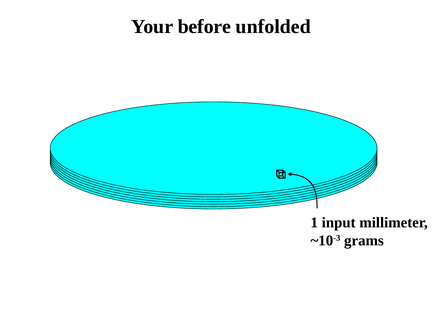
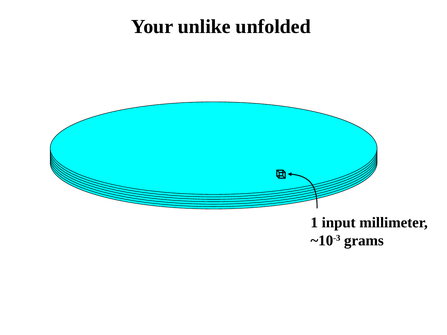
before: before -> unlike (204, 27)
